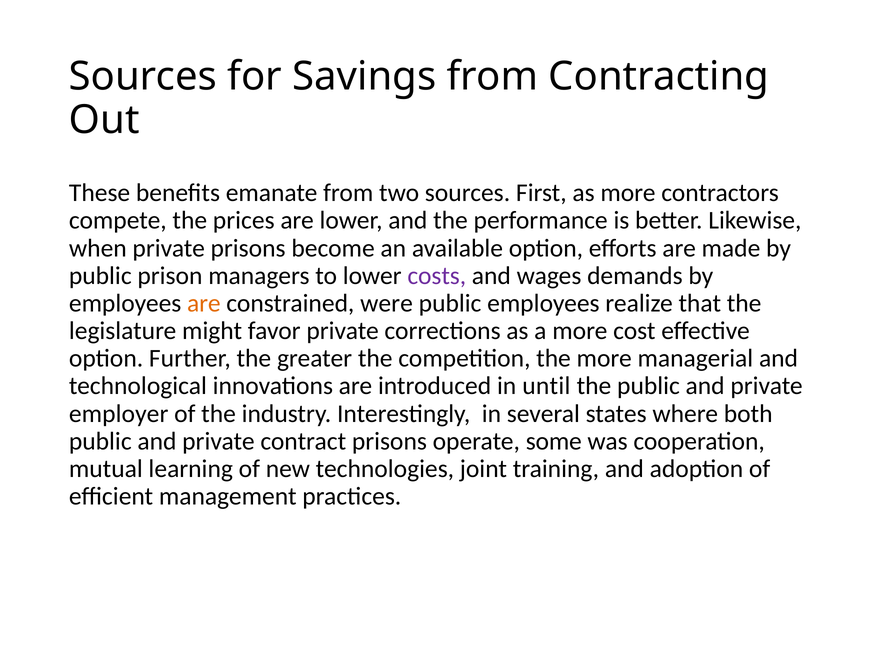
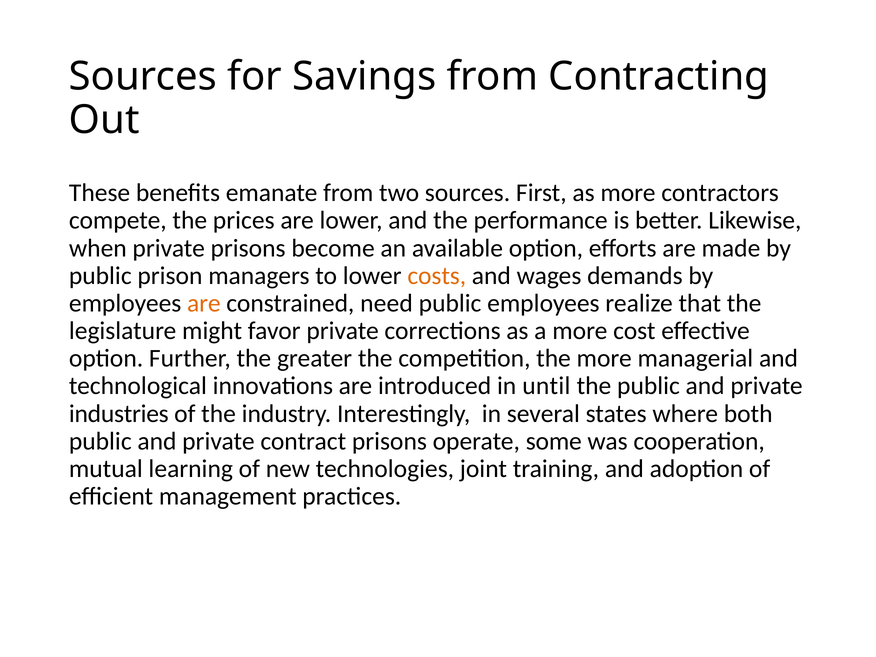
costs colour: purple -> orange (437, 276)
were: were -> need (387, 303)
employer: employer -> industries (119, 414)
